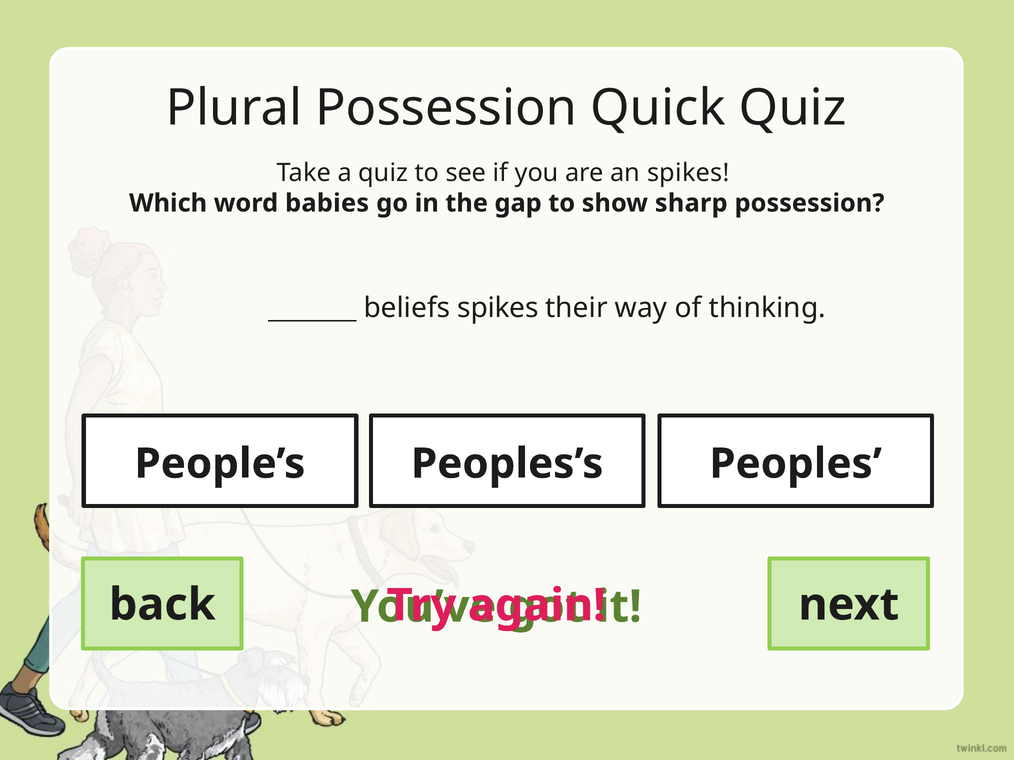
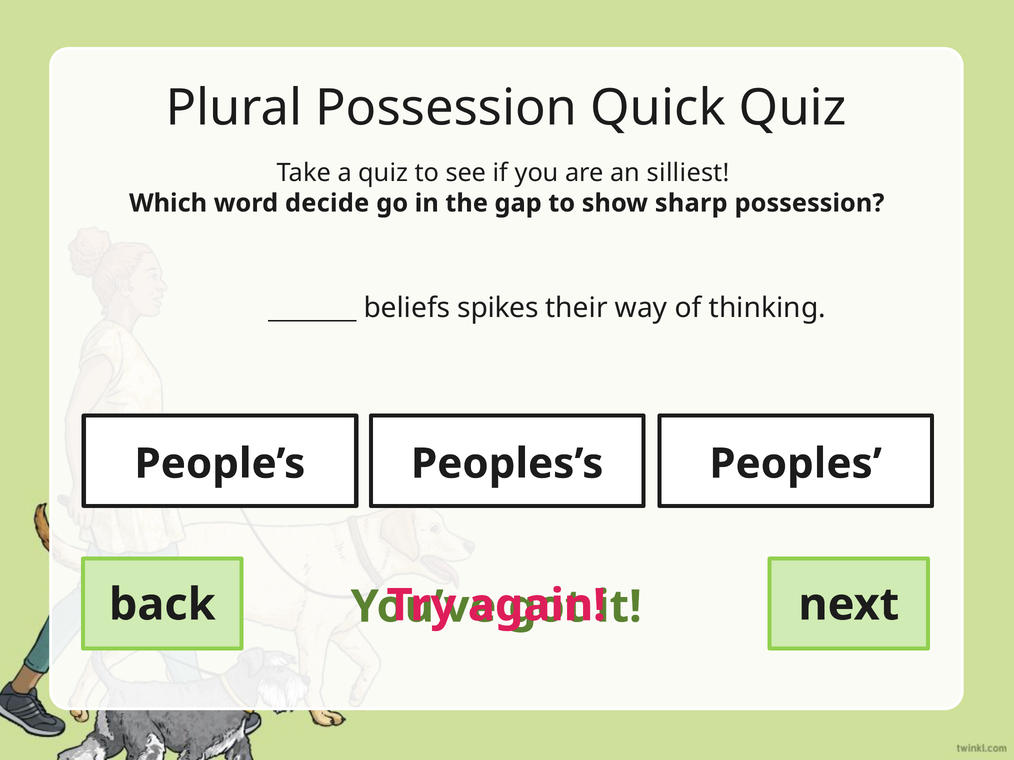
an spikes: spikes -> silliest (688, 173)
babies: babies -> decide (327, 203)
